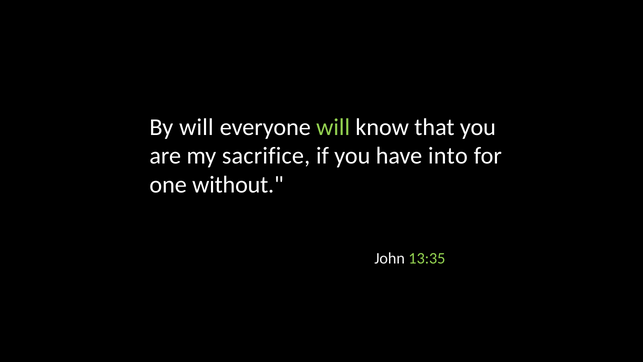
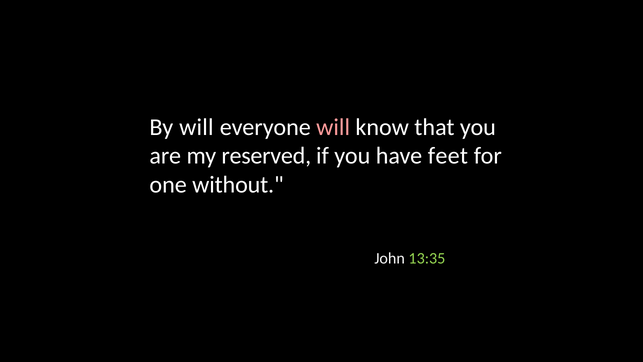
will colour: light green -> pink (333, 127)
sacrifice: sacrifice -> reserved (266, 156)
into: into -> feet (448, 156)
